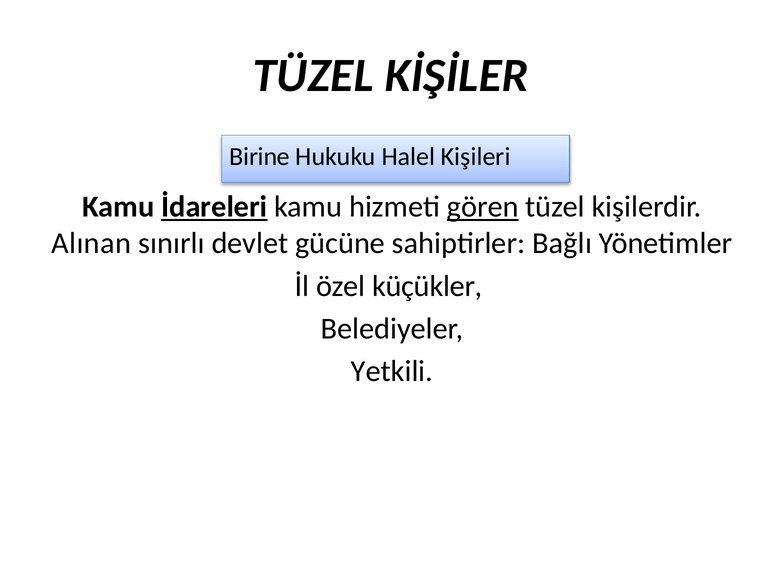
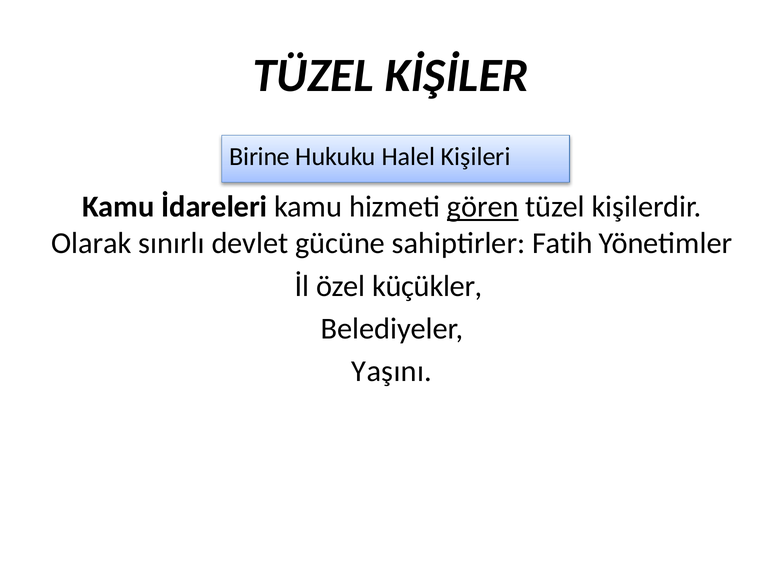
İdareleri underline: present -> none (214, 207)
Alınan: Alınan -> Olarak (91, 244)
Bağlı: Bağlı -> Fatih (562, 244)
Yetkili: Yetkili -> Yaşını (392, 371)
